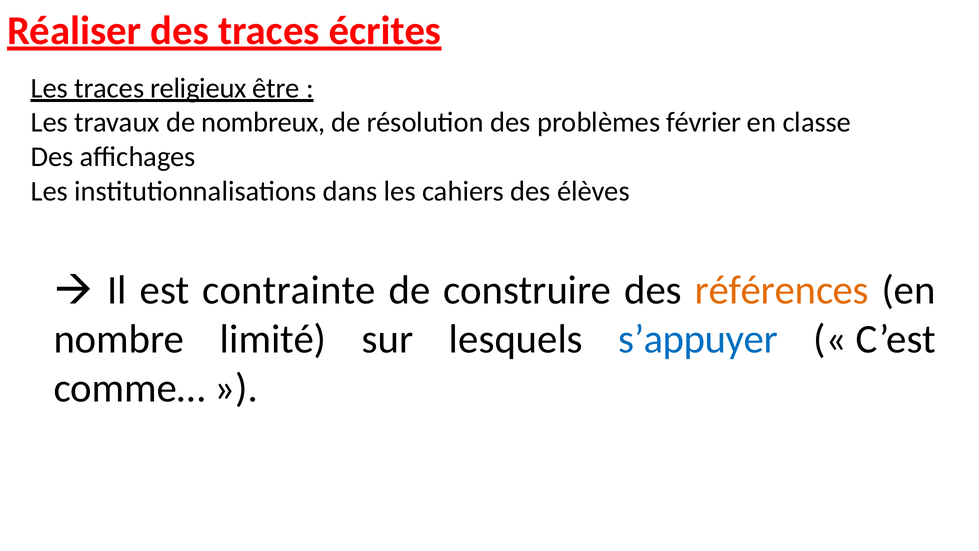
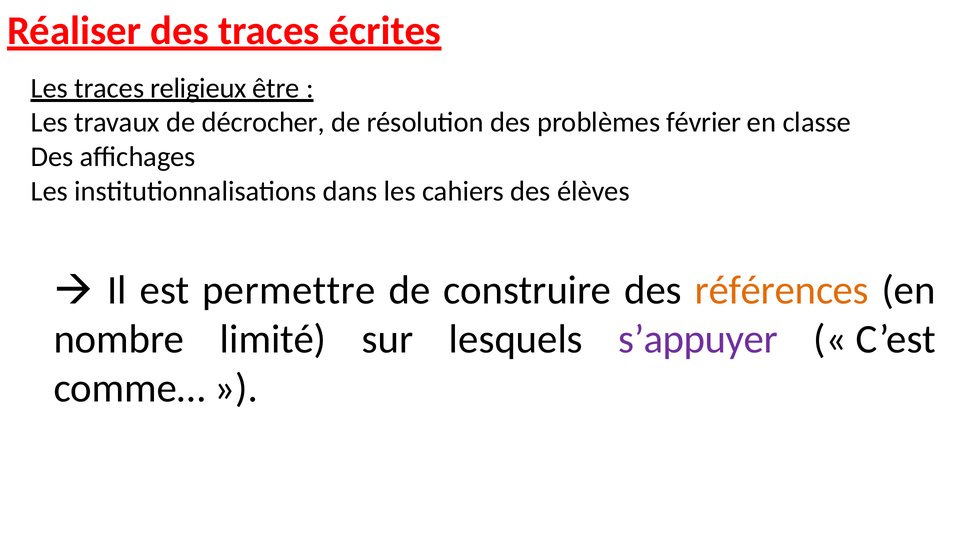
nombreux: nombreux -> décrocher (263, 122)
contrainte: contrainte -> permettre (289, 290)
s’appuyer colour: blue -> purple (698, 339)
